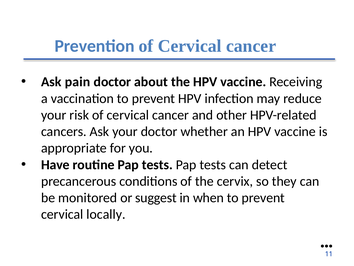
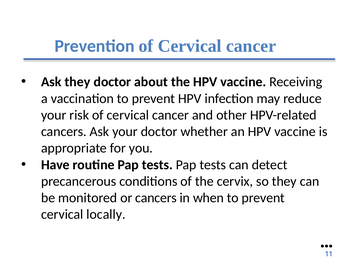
Ask pain: pain -> they (78, 82)
or suggest: suggest -> cancers (156, 197)
